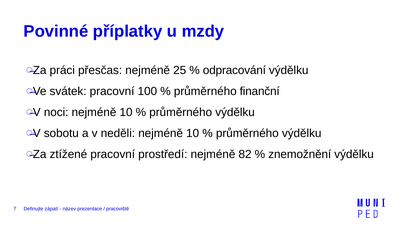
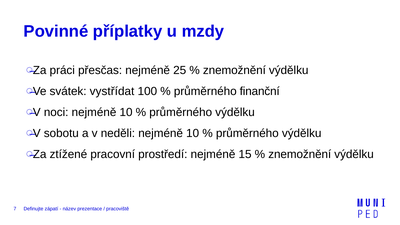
odpracování: odpracování -> znemožnění (234, 70)
svátek pracovní: pracovní -> vystřídat (112, 91)
82: 82 -> 15 (245, 154)
